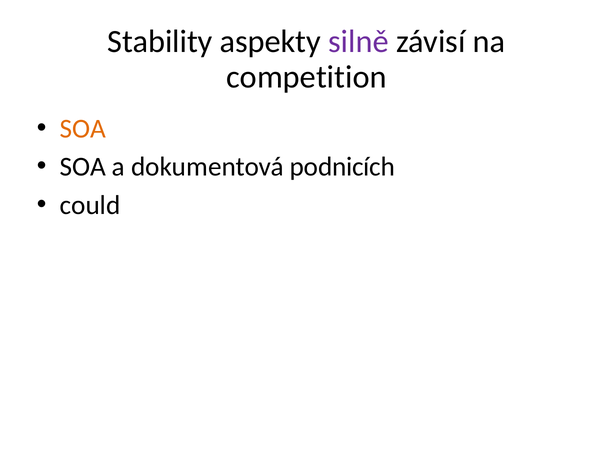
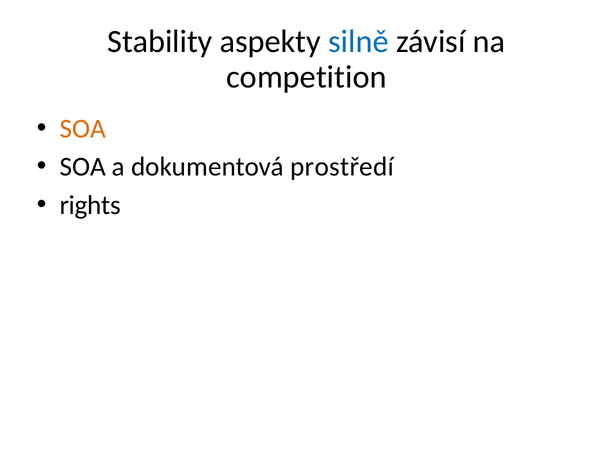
silně colour: purple -> blue (359, 42)
podnicích: podnicích -> prostředí (342, 167)
could: could -> rights (90, 205)
